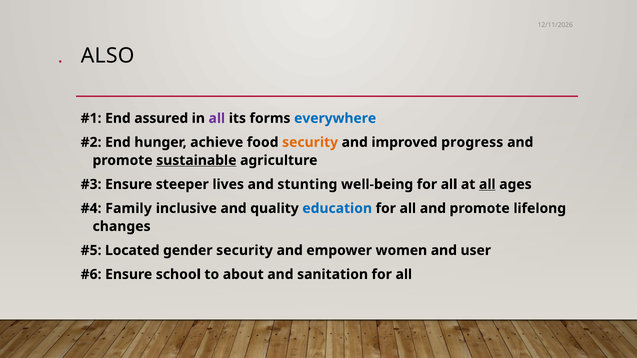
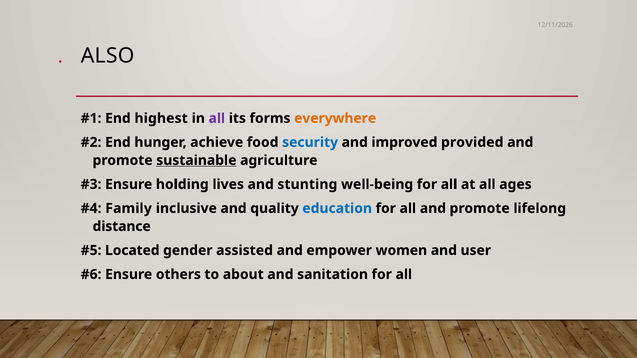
assured: assured -> highest (161, 118)
everywhere colour: blue -> orange (335, 118)
security colour: orange -> blue (310, 142)
progress: progress -> provided (472, 142)
steeper: steeper -> holding (182, 184)
all underline: present -> none (487, 184)
changes: changes -> distance (122, 227)
gender security: security -> assisted (245, 251)
school: school -> others (178, 275)
